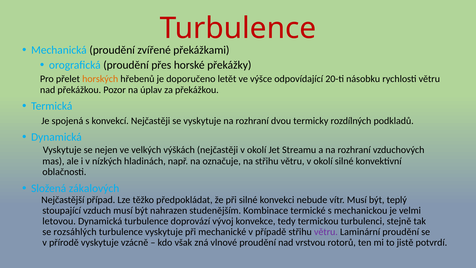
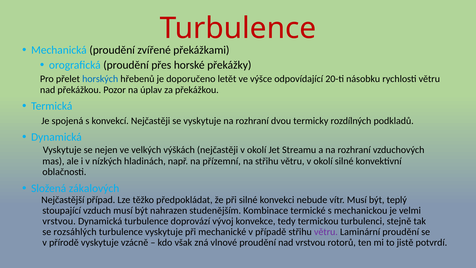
horských colour: orange -> blue (100, 79)
označuje: označuje -> přízemní (222, 161)
letovou: letovou -> vrstvou (59, 221)
